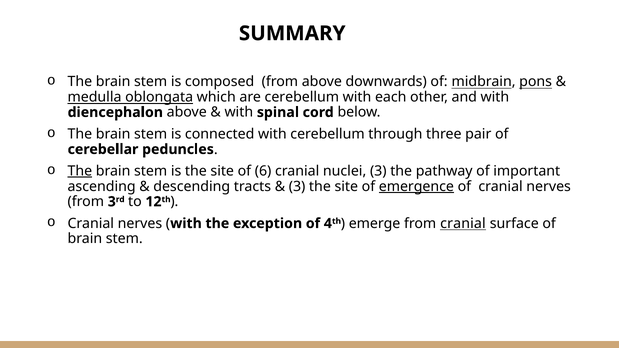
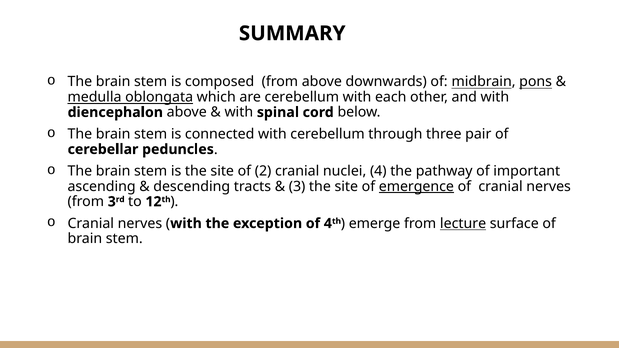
The underline: present -> none (80, 171)
6: 6 -> 2 (263, 171)
nuclei 3: 3 -> 4 (378, 171)
from cranial: cranial -> lecture (463, 224)
